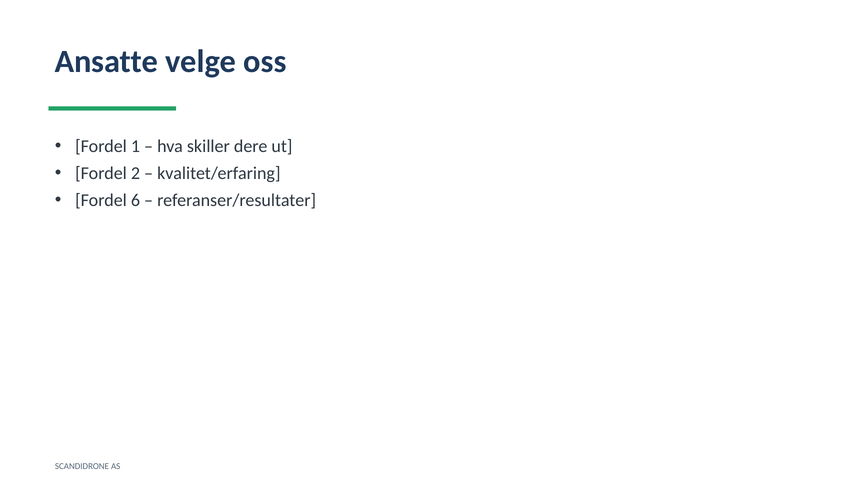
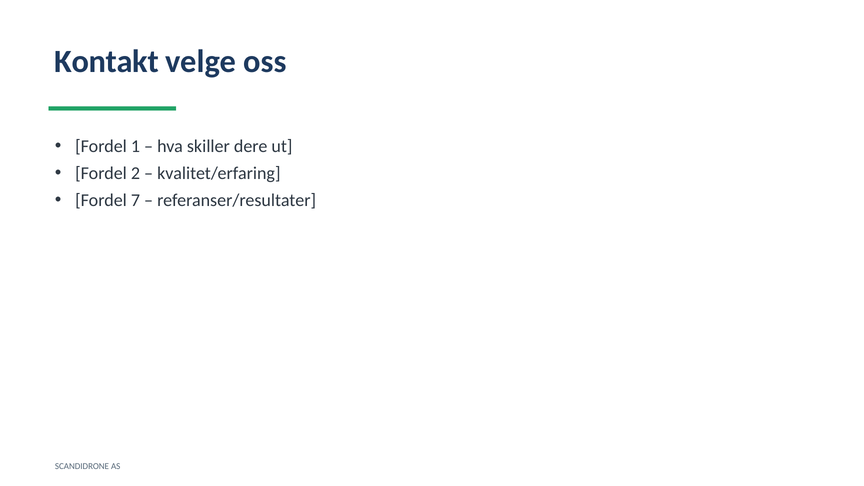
Ansatte: Ansatte -> Kontakt (107, 62)
6: 6 -> 7 (135, 200)
